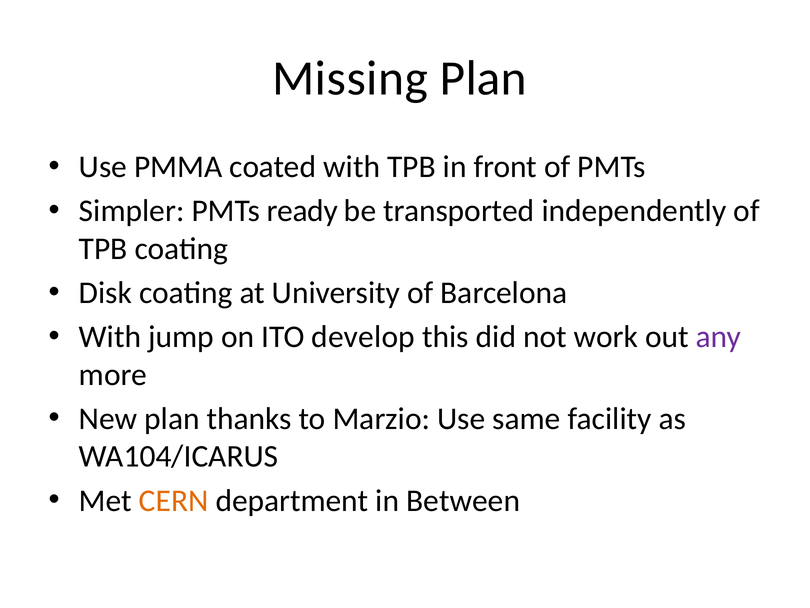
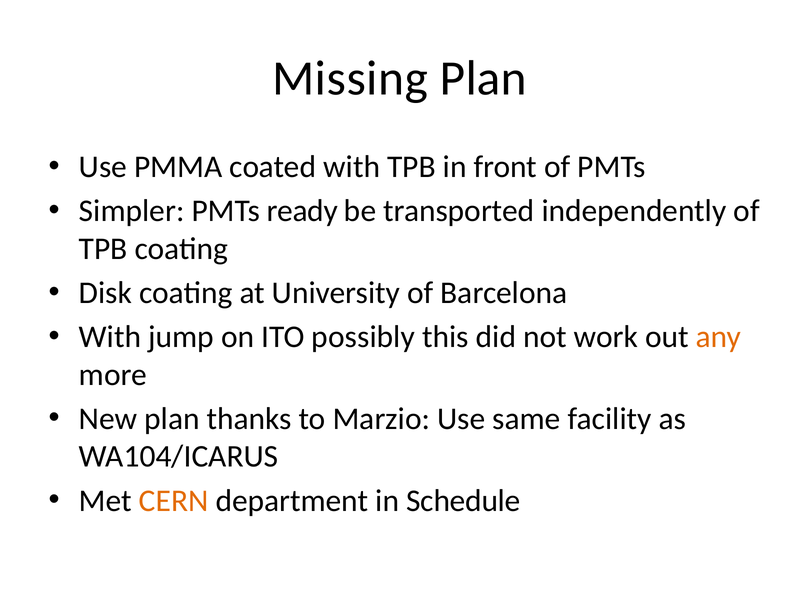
develop: develop -> possibly (363, 337)
any colour: purple -> orange (718, 337)
Between: Between -> Schedule (463, 500)
